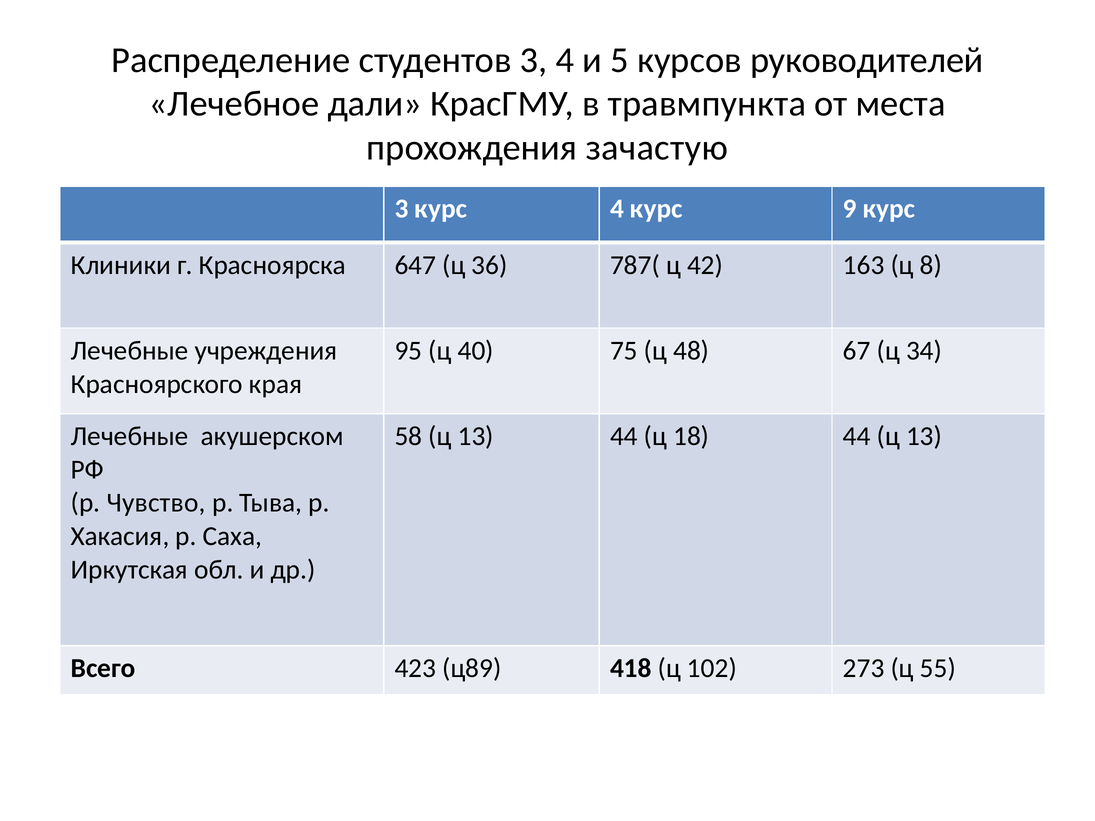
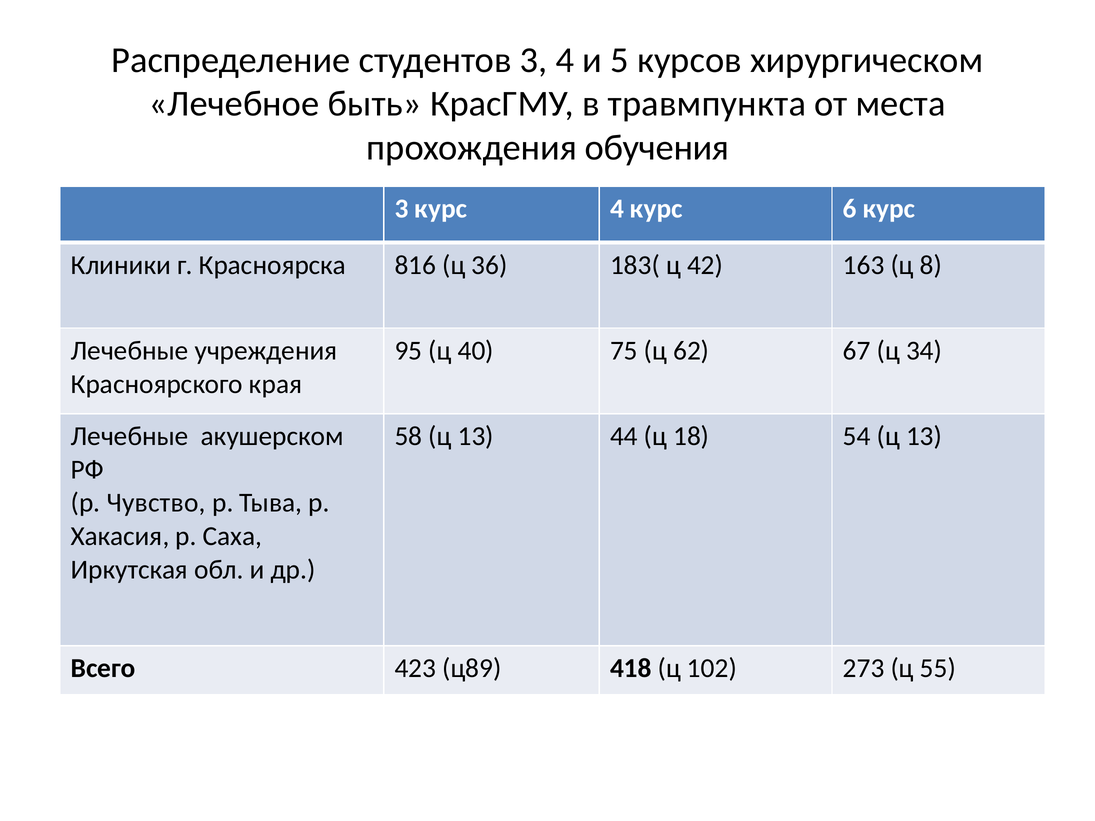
руководителей: руководителей -> хирургическом (867, 60)
дали: дали -> быть (375, 104)
зачастую: зачастую -> обучения (657, 148)
9: 9 -> 6 (850, 209)
647: 647 -> 816 (415, 265)
787(: 787( -> 183( (635, 265)
48: 48 -> 62 (691, 351)
18 44: 44 -> 54 (857, 436)
